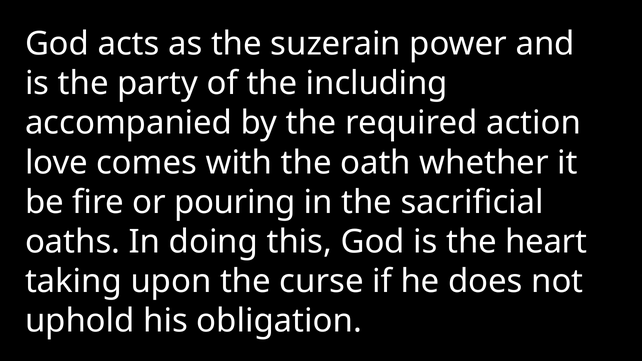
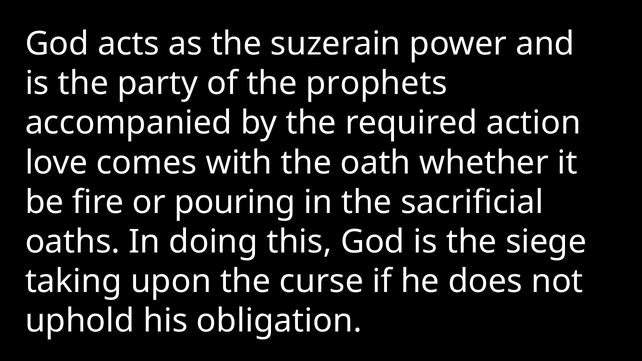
including: including -> prophets (377, 84)
heart: heart -> siege (546, 242)
